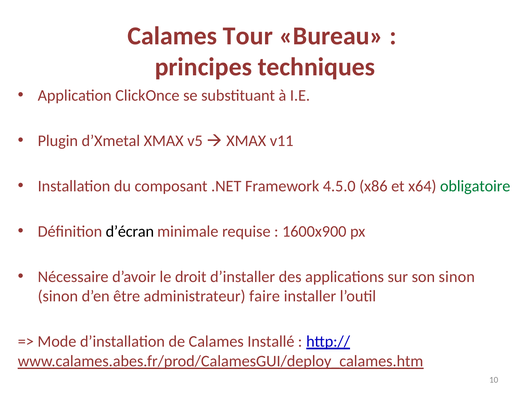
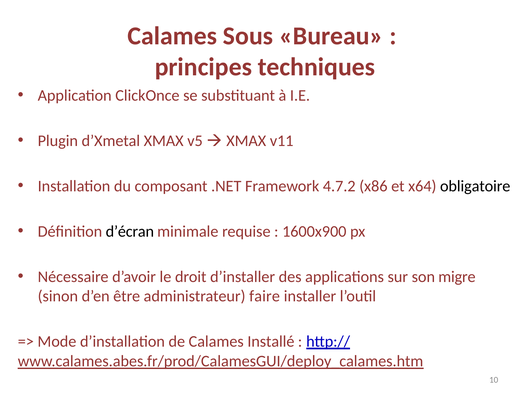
Tour: Tour -> Sous (248, 36)
4.5.0: 4.5.0 -> 4.7.2 (339, 186)
obligatoire colour: green -> black (475, 186)
son sinon: sinon -> migre (457, 276)
